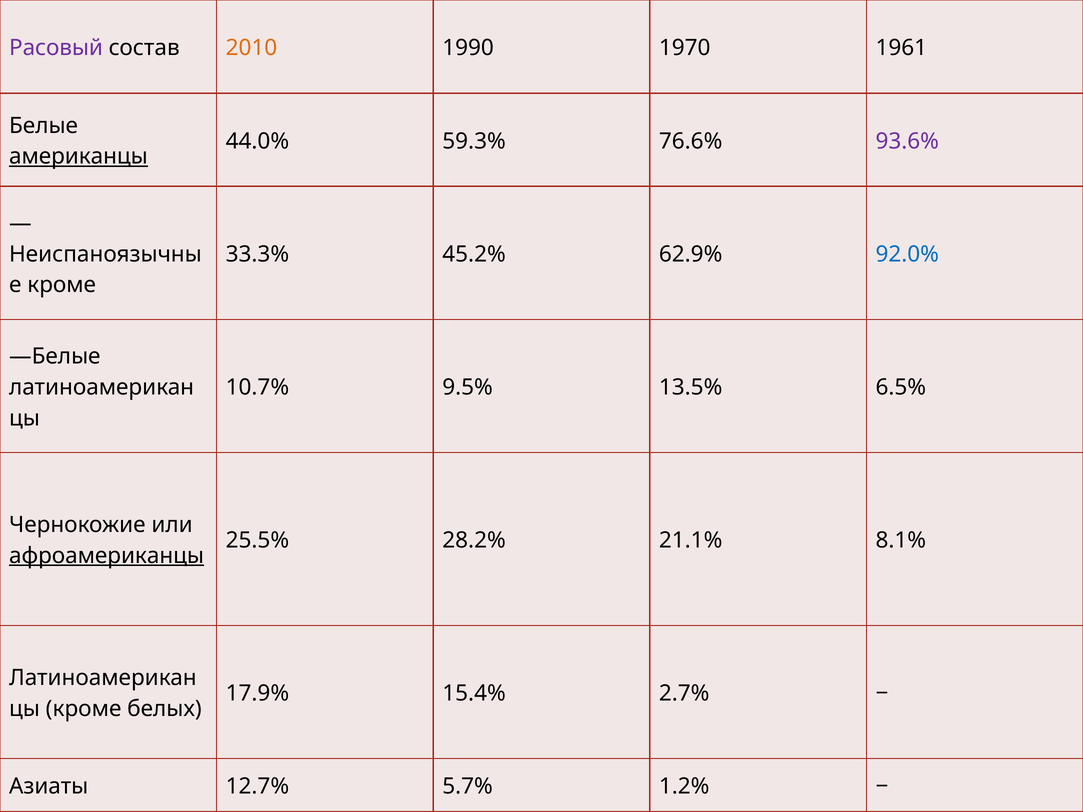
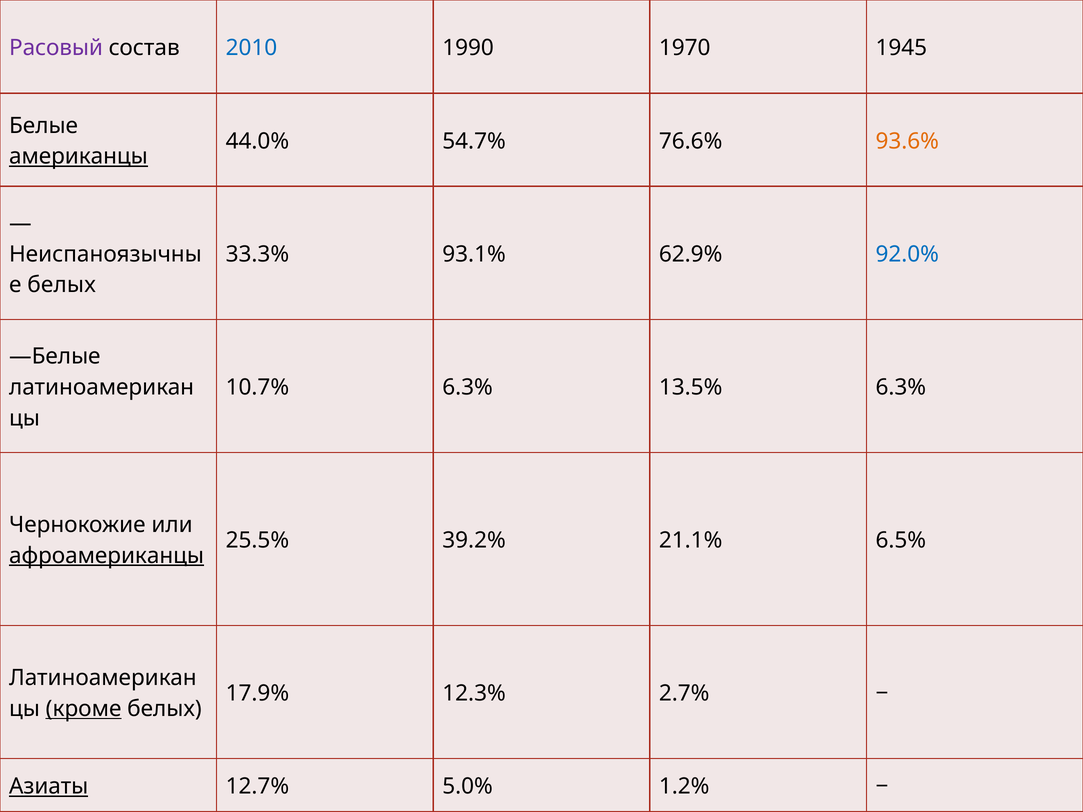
2010 colour: orange -> blue (251, 48)
1961: 1961 -> 1945 (901, 48)
59.3%: 59.3% -> 54.7% (474, 141)
93.6% colour: purple -> orange (907, 141)
45.2%: 45.2% -> 93.1% (474, 254)
кроме: кроме -> белых (62, 285)
10.7% 9.5%: 9.5% -> 6.3% (468, 387)
13.5% 6.5%: 6.5% -> 6.3% (901, 387)
28.2%: 28.2% -> 39.2% (474, 540)
8.1%: 8.1% -> 6.5% (901, 540)
15.4%: 15.4% -> 12.3% (474, 694)
кроме underline: none -> present (84, 709)
Азиаты underline: none -> present (49, 787)
5.7%: 5.7% -> 5.0% (468, 787)
